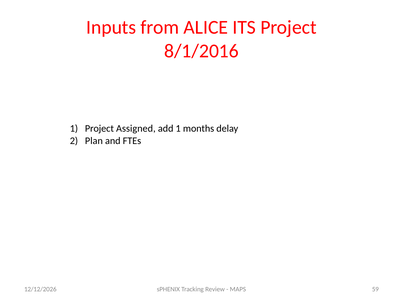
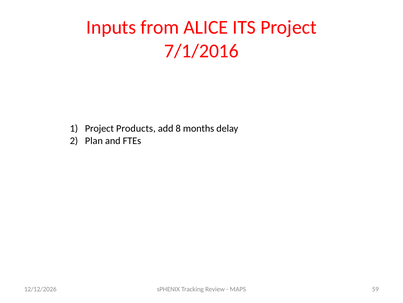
8/1/2016: 8/1/2016 -> 7/1/2016 (201, 51)
Assigned: Assigned -> Products (136, 128)
add 1: 1 -> 8 (178, 128)
